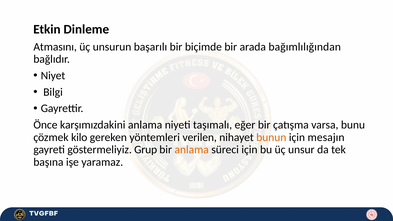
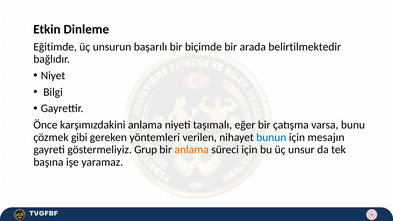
Atmasını: Atmasını -> Eğitimde (55, 47)
bağımlılığından: bağımlılığından -> belirtilmektedir (305, 47)
kilo: kilo -> gibi (79, 137)
bunun colour: orange -> blue (271, 137)
